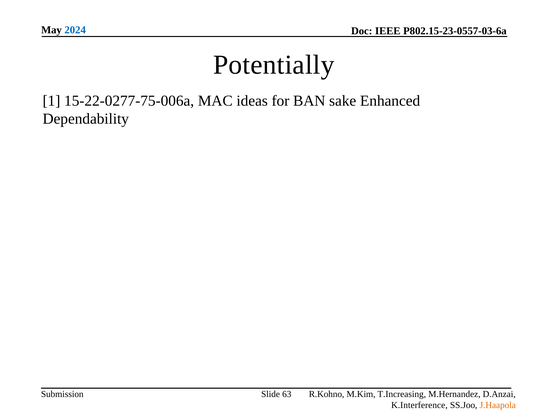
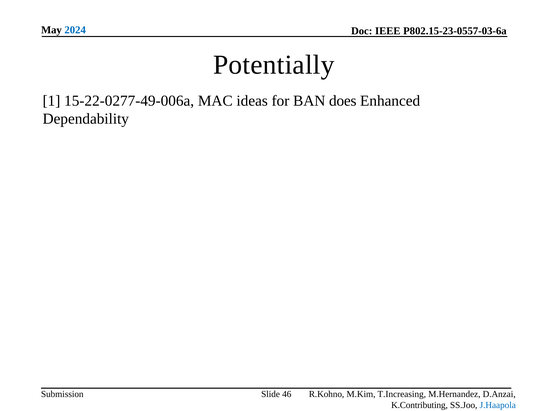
15-22-0277-75-006a: 15-22-0277-75-006a -> 15-22-0277-49-006a (129, 101)
sake: sake -> does (343, 101)
63: 63 -> 46 (287, 394)
K.Interference: K.Interference -> K.Contributing (419, 405)
J.Haapola colour: orange -> blue (498, 405)
